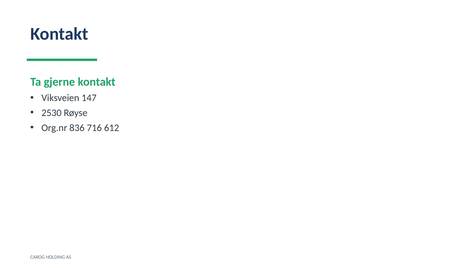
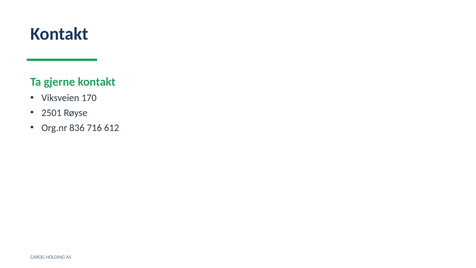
147: 147 -> 170 (89, 98)
2530: 2530 -> 2501 (51, 113)
